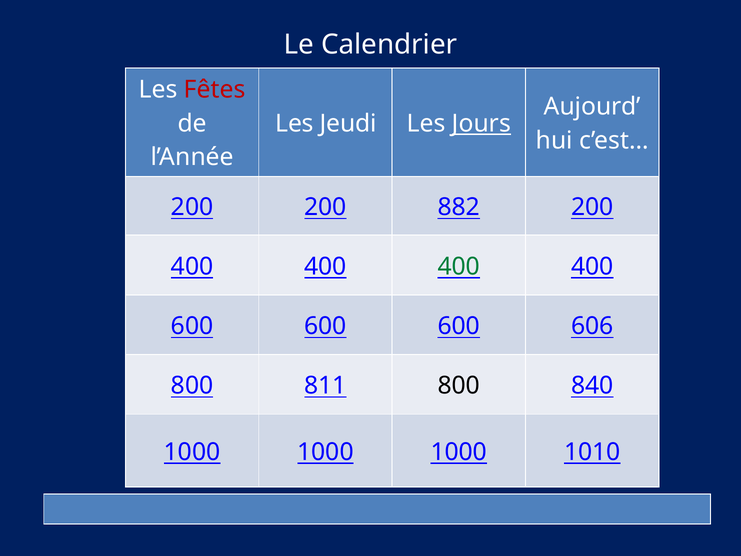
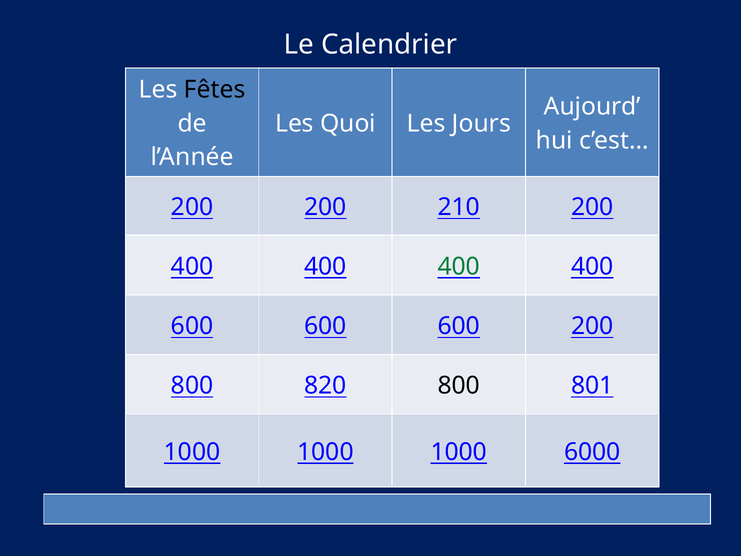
Fêtes colour: red -> black (215, 90)
Jeudi: Jeudi -> Quoi (348, 124)
Jours underline: present -> none (481, 124)
882: 882 -> 210 (459, 207)
600 606: 606 -> 200 (592, 326)
811: 811 -> 820 (325, 386)
840: 840 -> 801 (592, 386)
1010: 1010 -> 6000 (592, 452)
